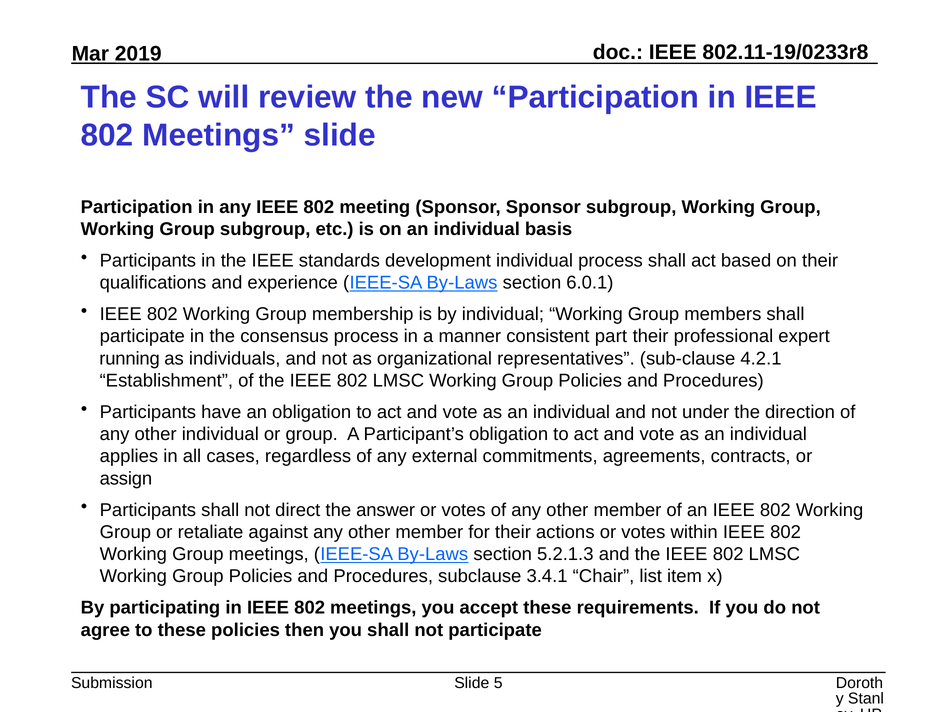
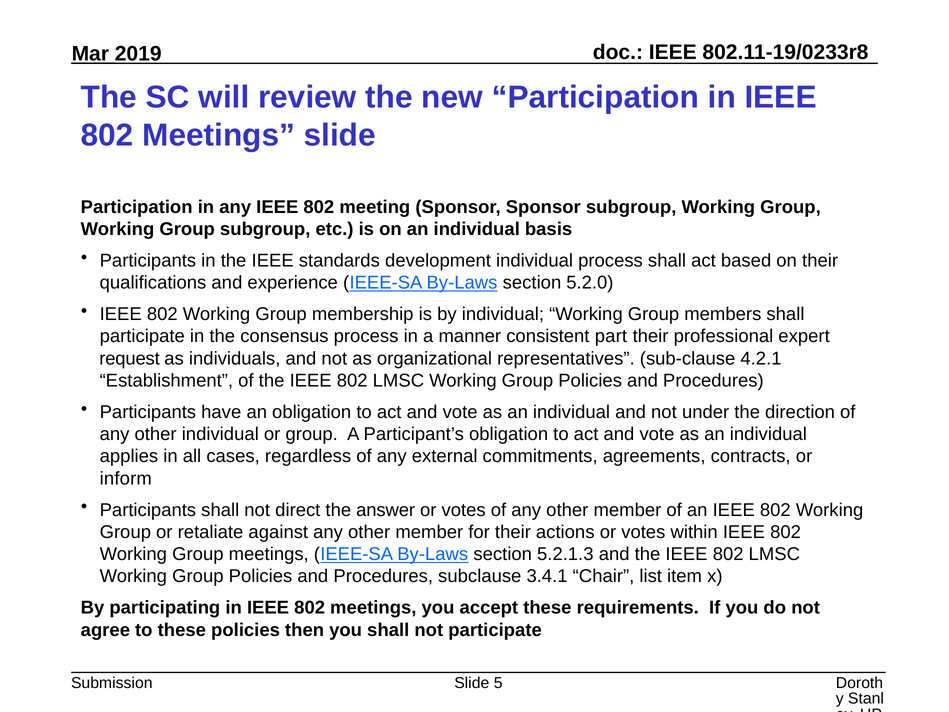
6.0.1: 6.0.1 -> 5.2.0 (590, 283)
running: running -> request (130, 358)
assign: assign -> inform (126, 478)
